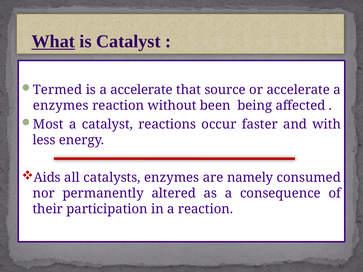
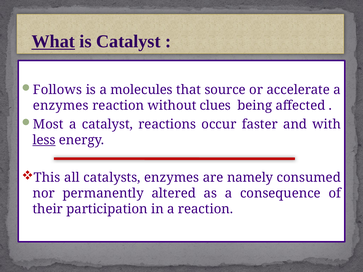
Termed: Termed -> Follows (57, 90)
a accelerate: accelerate -> molecules (142, 90)
been: been -> clues (215, 106)
less underline: none -> present (44, 140)
Aids: Aids -> This (47, 178)
